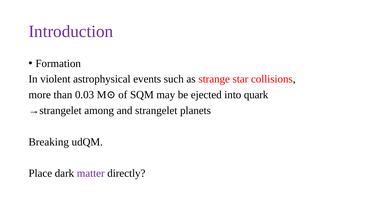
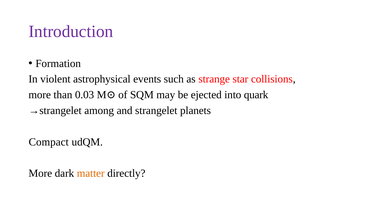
Breaking: Breaking -> Compact (49, 141)
Place: Place -> More (40, 173)
matter colour: purple -> orange (91, 173)
